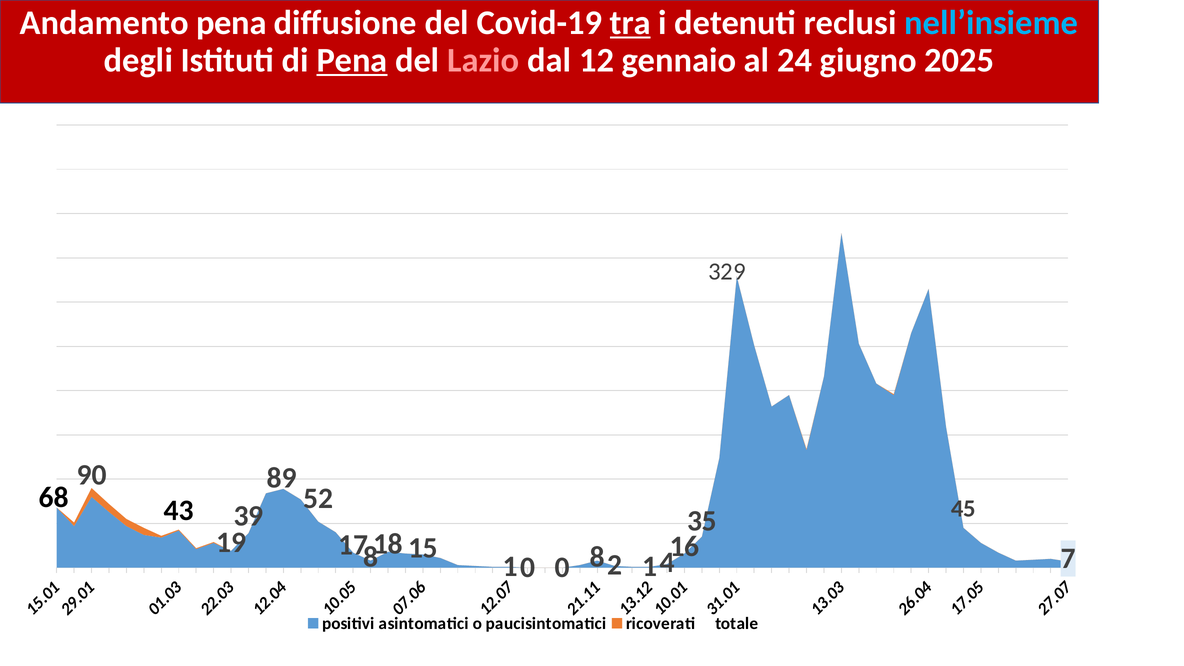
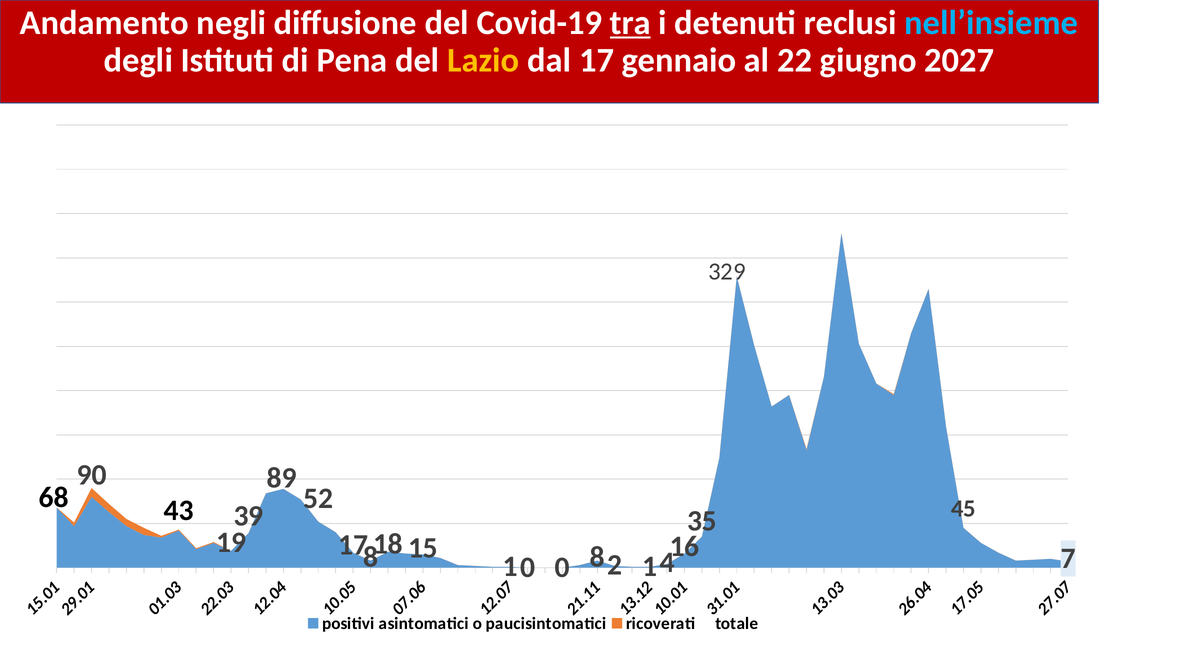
Andamento pena: pena -> negli (231, 23)
Pena underline: present -> none (352, 60)
Lazio colour: pink -> yellow (483, 60)
dal 12: 12 -> 17 (597, 60)
24: 24 -> 22 (795, 60)
2025: 2025 -> 2027 (959, 60)
